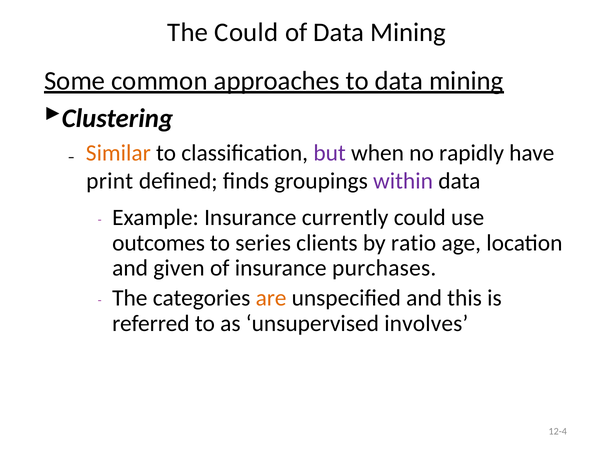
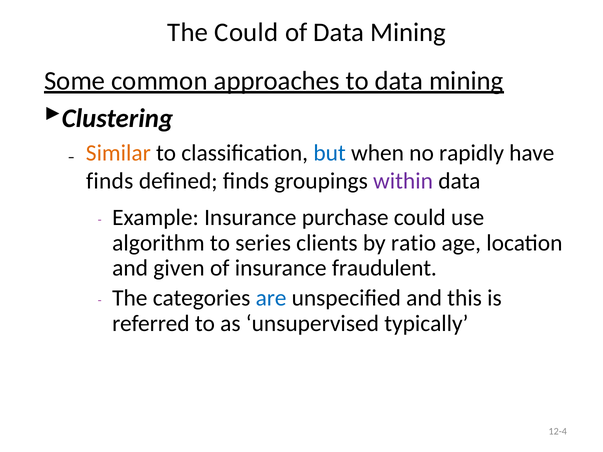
but colour: purple -> blue (330, 153)
print: print -> finds (110, 181)
currently: currently -> purchase (345, 218)
outcomes: outcomes -> algorithm (158, 243)
purchases: purchases -> fraudulent (384, 268)
are colour: orange -> blue (271, 298)
involves: involves -> typically (426, 324)
